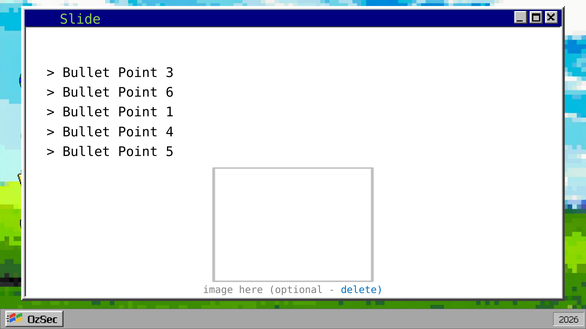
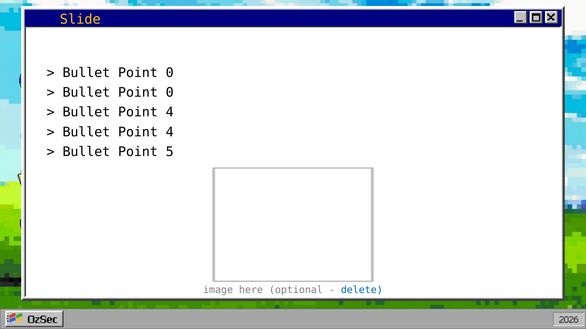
Slide colour: light green -> yellow (80, 19)
3: 3 -> 0 (170, 73)
6: 6 -> 0 (170, 93)
1: 1 -> 4 (170, 112)
